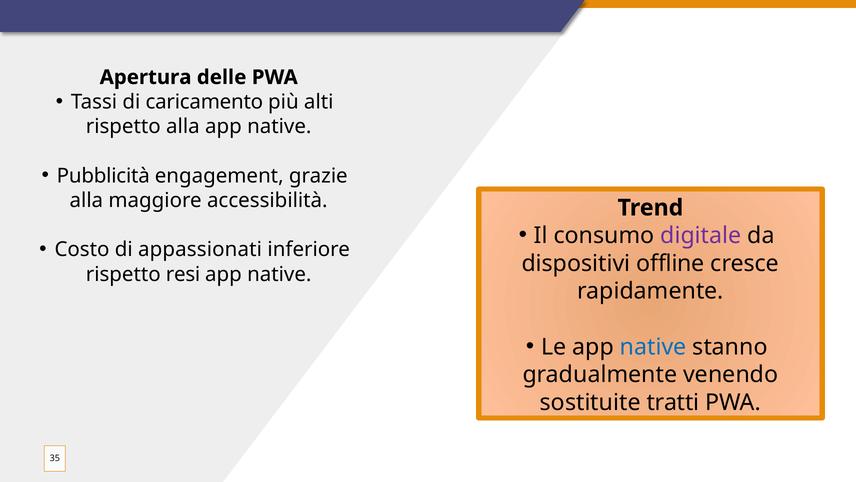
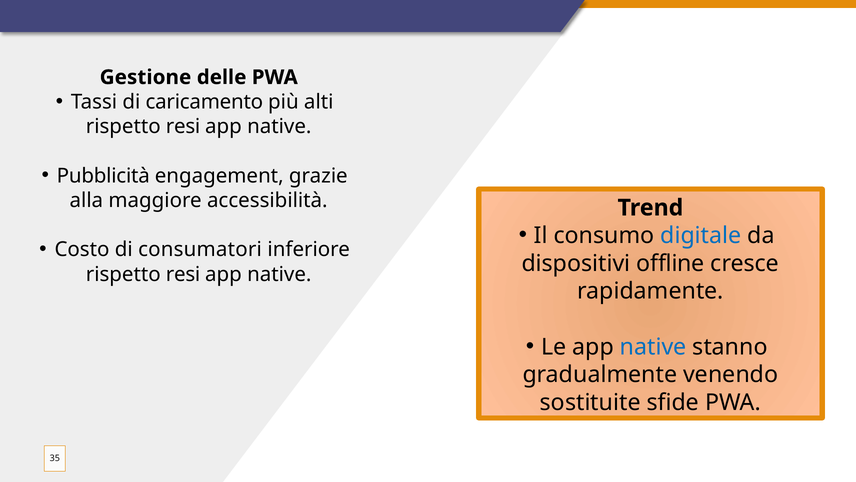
Apertura: Apertura -> Gestione (145, 77)
alla: alla -> resi (183, 126)
digitale colour: purple -> blue (701, 235)
appassionati: appassionati -> consumatori (200, 249)
tratti: tratti -> sfide (673, 402)
